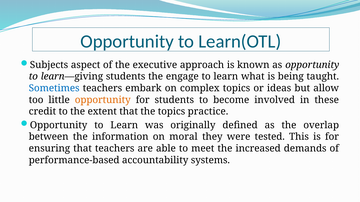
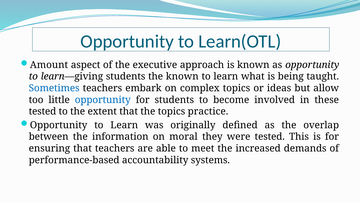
Subjects: Subjects -> Amount (49, 65)
the engage: engage -> known (182, 77)
opportunity colour: orange -> blue (103, 100)
credit: credit -> tested (42, 112)
